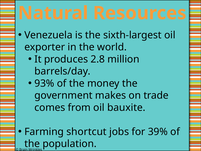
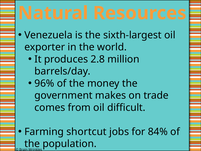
93%: 93% -> 96% (44, 83)
bauxite: bauxite -> difficult (126, 107)
39%: 39% -> 84% (158, 132)
